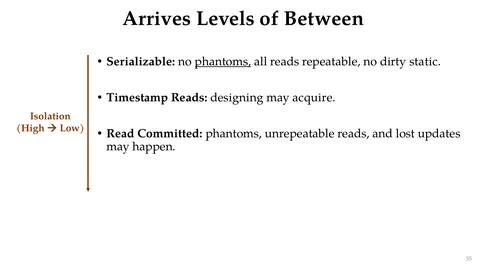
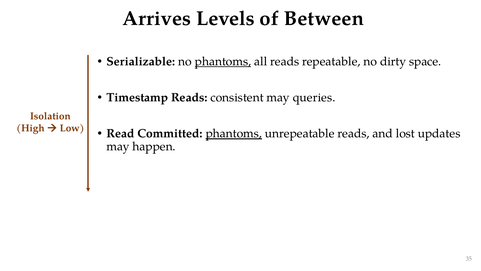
static: static -> space (425, 61)
designing: designing -> consistent (237, 97)
acquire: acquire -> queries (314, 97)
phantoms underline: none -> present (234, 133)
